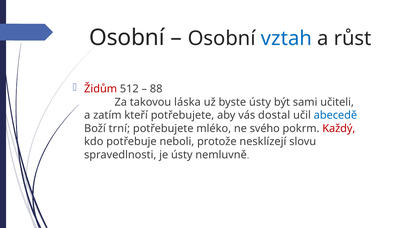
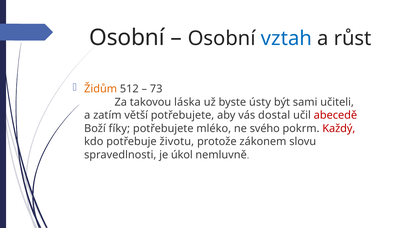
Židům colour: red -> orange (101, 89)
88: 88 -> 73 (156, 89)
kteří: kteří -> větší (136, 115)
abecedě colour: blue -> red (335, 115)
trní: trní -> fíky (119, 128)
neboli: neboli -> životu (177, 142)
nesklízejí: nesklízejí -> zákonem (263, 142)
je ústy: ústy -> úkol (182, 155)
